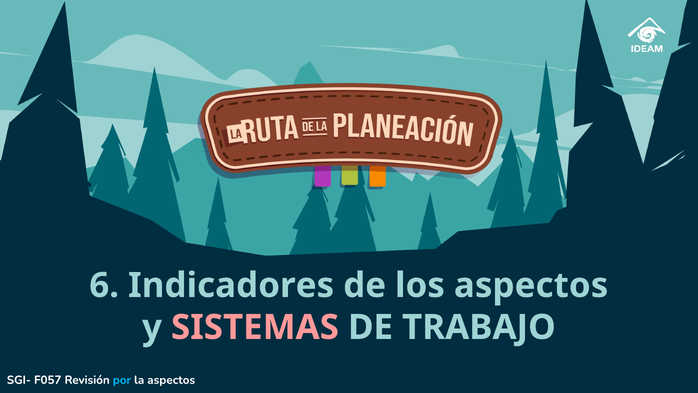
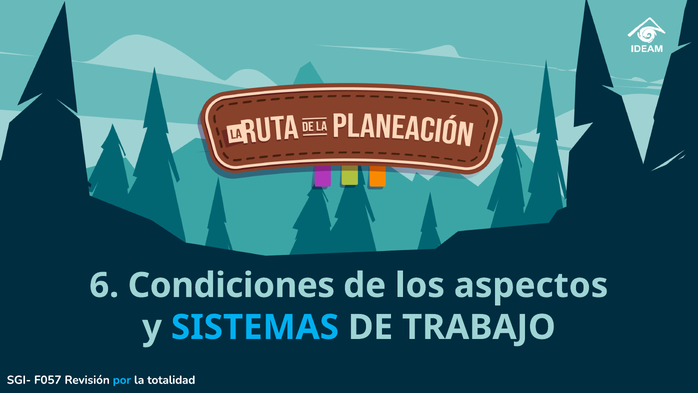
Indicadores: Indicadores -> Condiciones (231, 285)
SISTEMAS colour: pink -> light blue (255, 327)
la aspectos: aspectos -> totalidad (171, 380)
